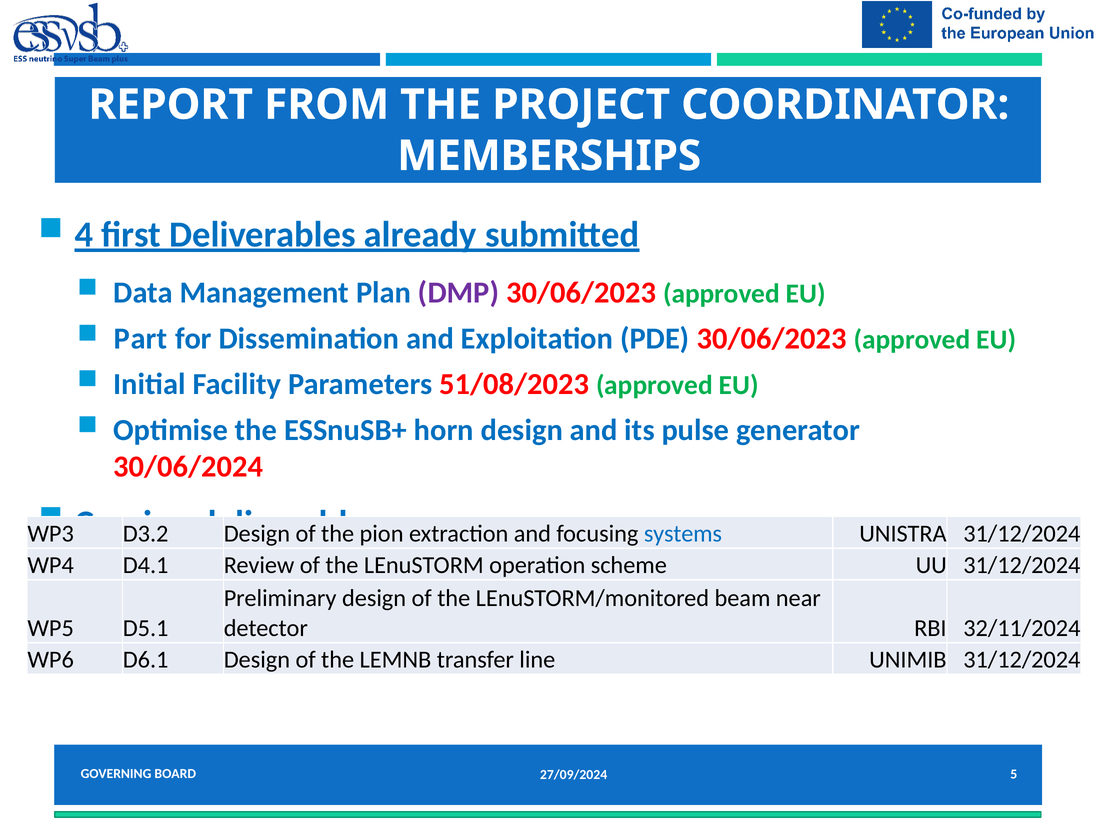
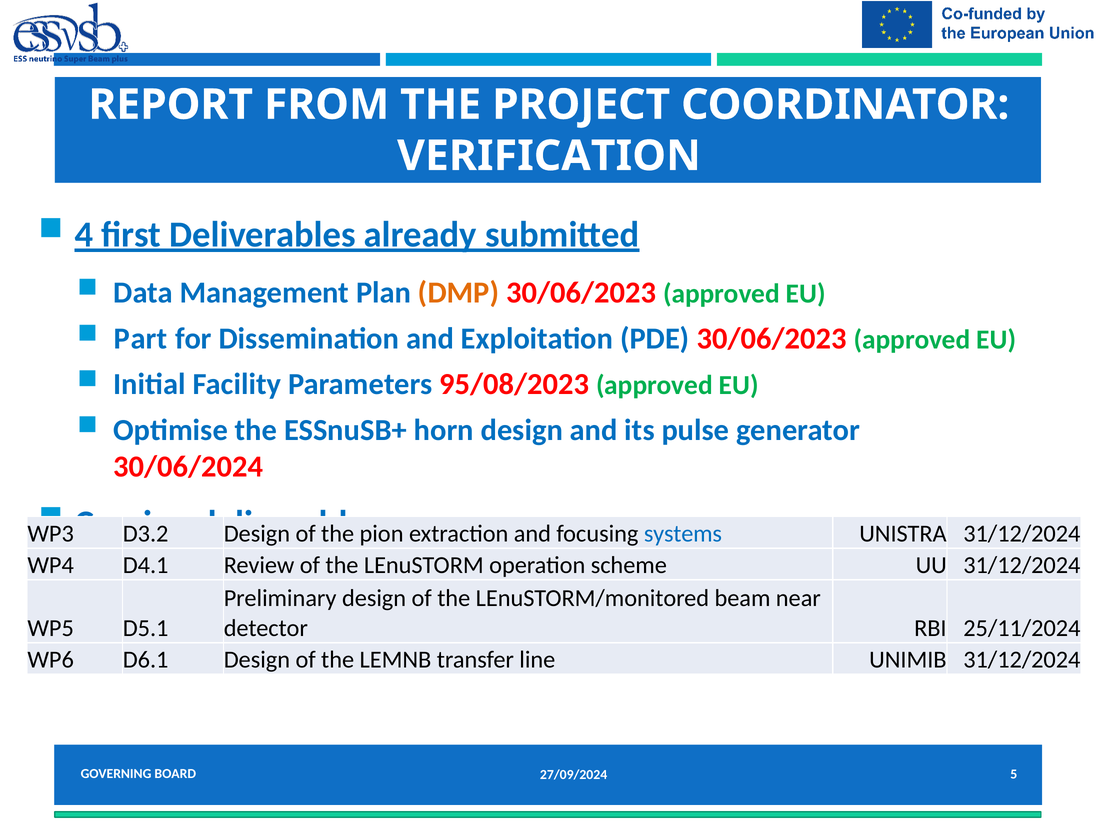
MEMBERSHIPS: MEMBERSHIPS -> VERIFICATION (549, 156)
DMP colour: purple -> orange (459, 293)
51/08/2023: 51/08/2023 -> 95/08/2023 (514, 384)
32/11/2024: 32/11/2024 -> 25/11/2024 (1022, 628)
